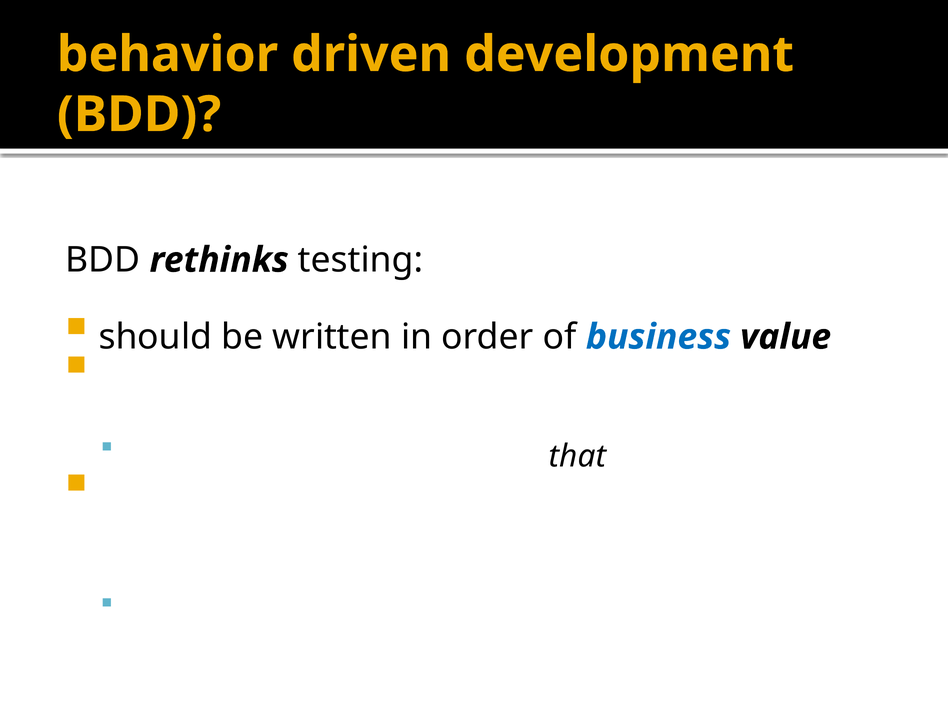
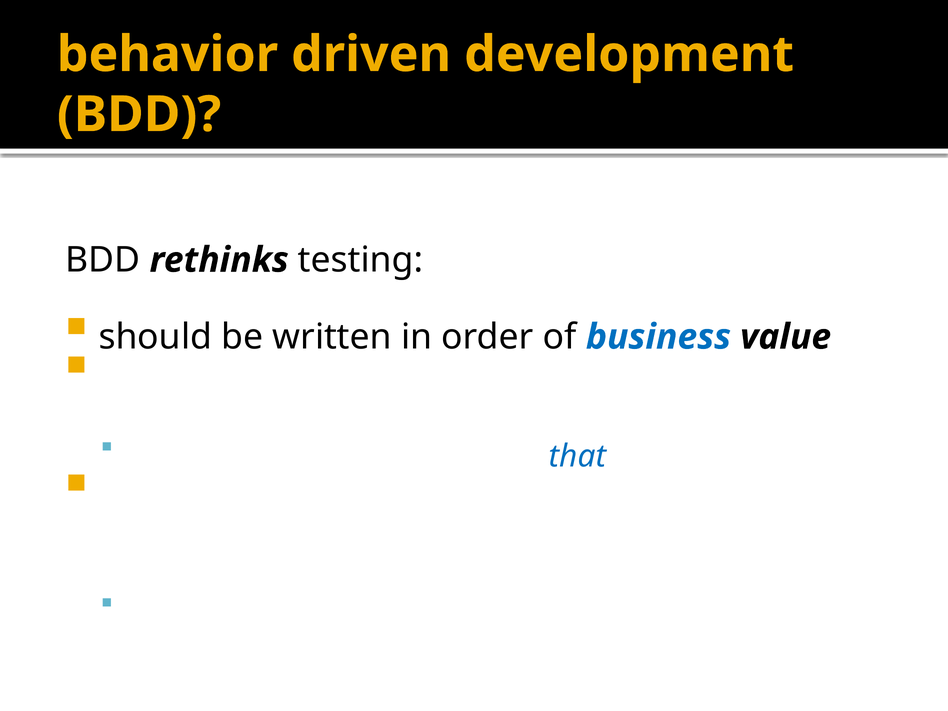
that colour: black -> blue (577, 456)
